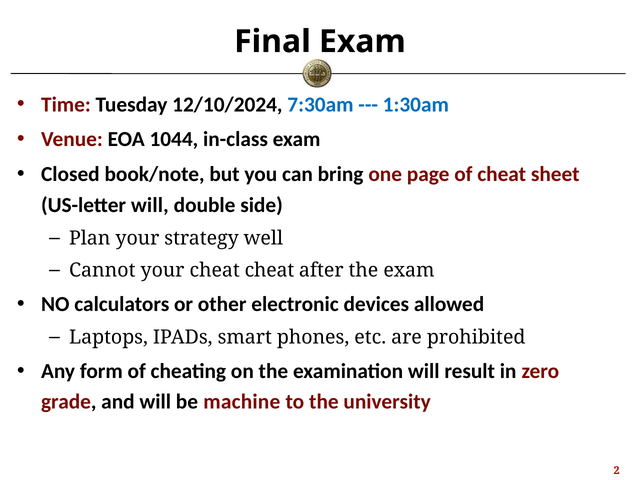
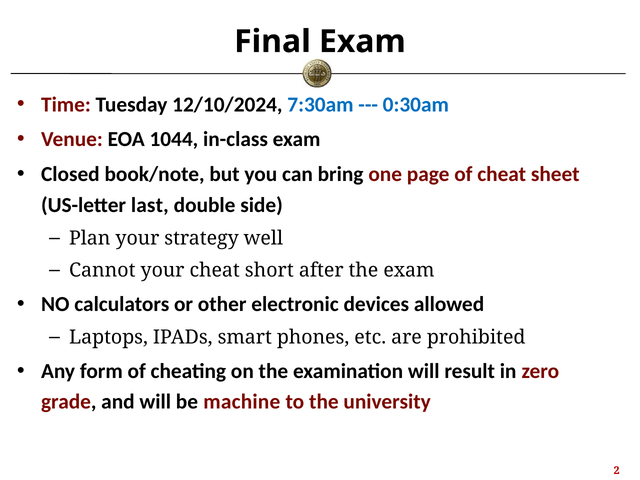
1:30am: 1:30am -> 0:30am (416, 104)
US-letter will: will -> last (150, 205)
cheat cheat: cheat -> short (269, 270)
